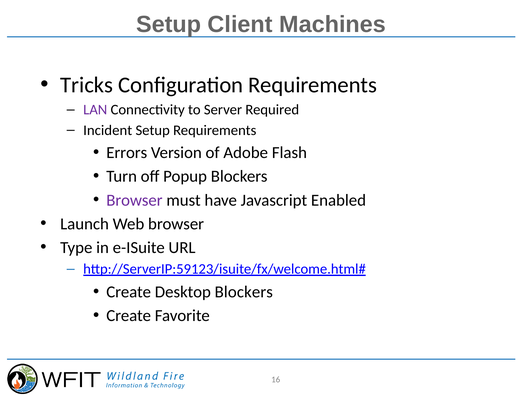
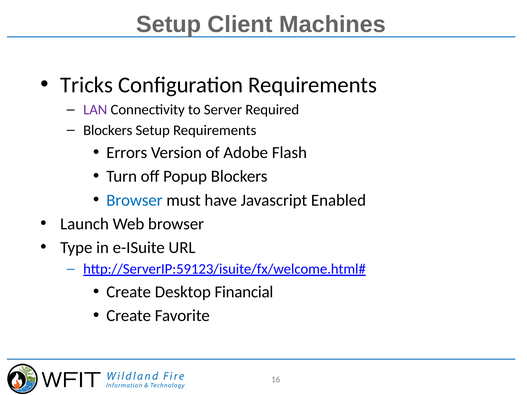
Incident: Incident -> Blockers (108, 130)
Browser colour: purple -> blue (134, 200)
Desktop Blockers: Blockers -> Financial (244, 292)
